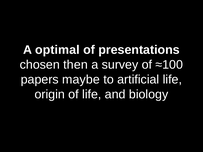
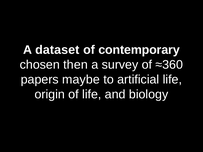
optimal: optimal -> dataset (57, 50)
presentations: presentations -> contemporary (139, 50)
≈100: ≈100 -> ≈360 (169, 65)
